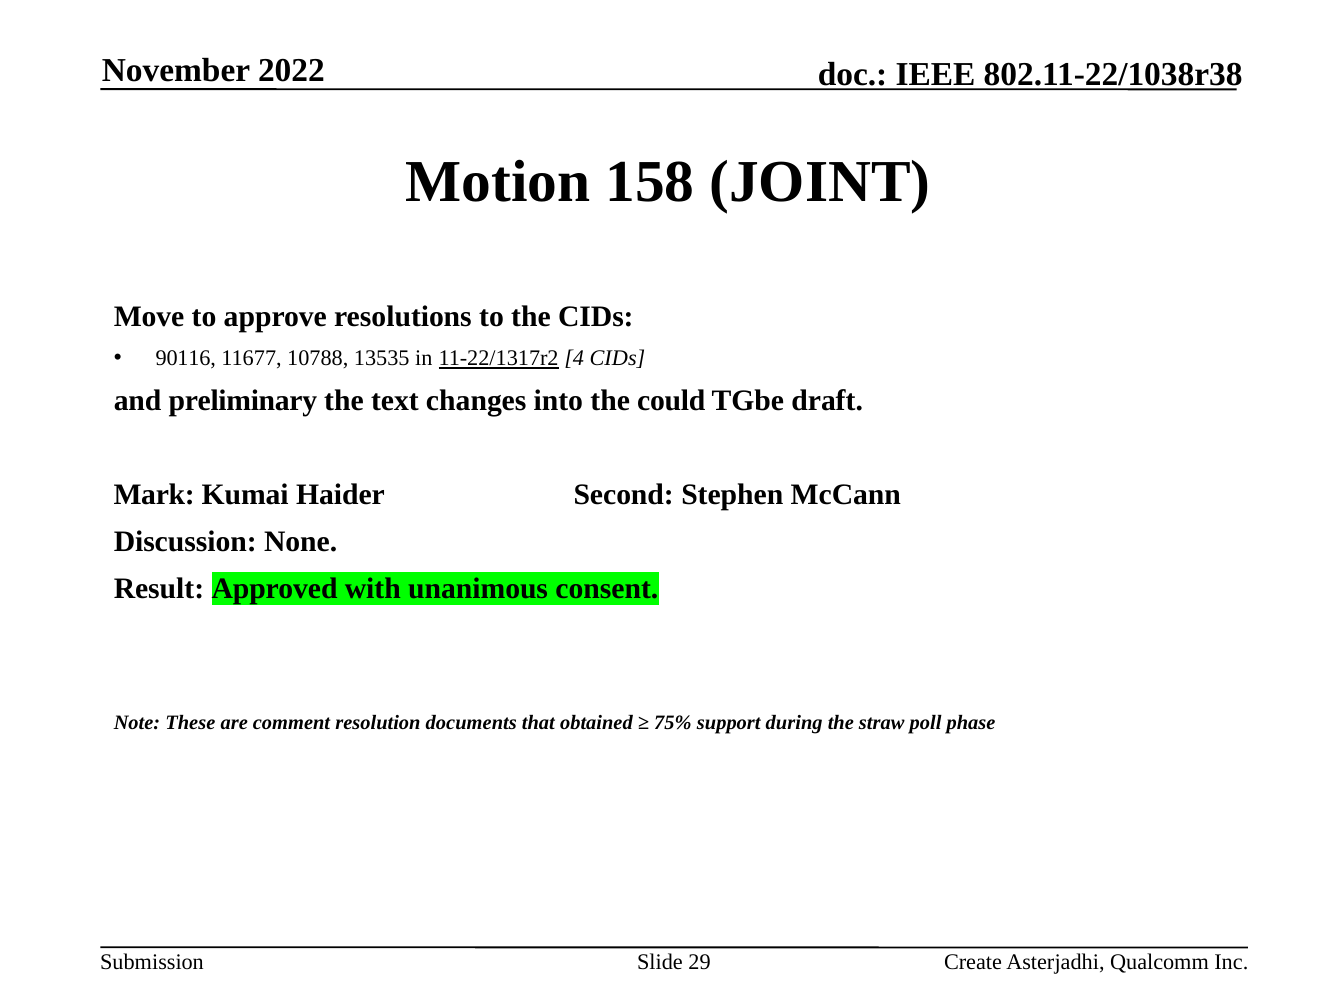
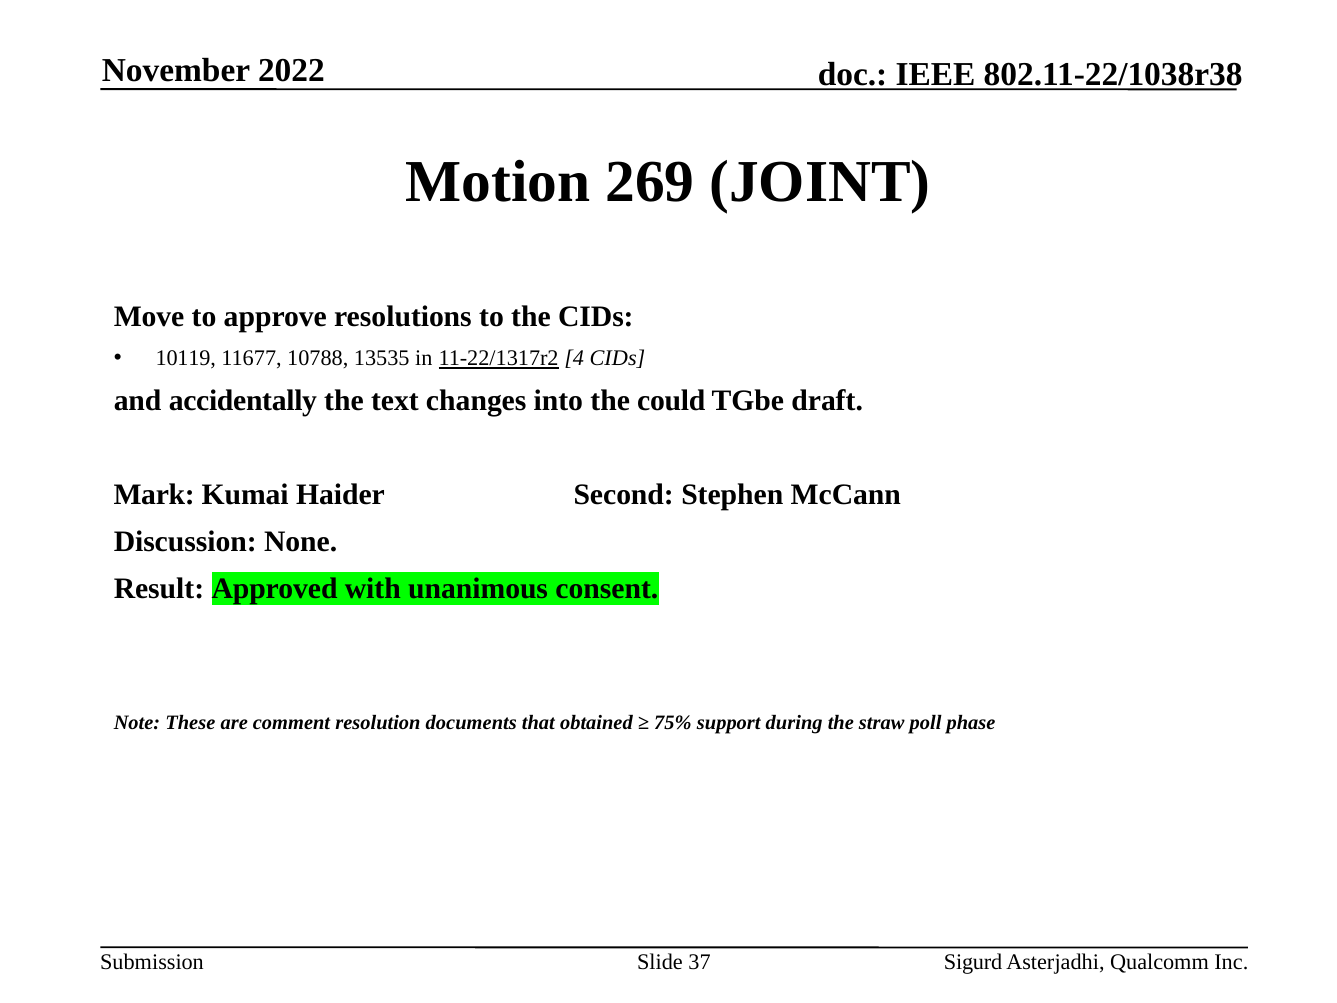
158: 158 -> 269 (650, 182)
90116: 90116 -> 10119 (186, 358)
preliminary: preliminary -> accidentally (243, 401)
29: 29 -> 37 (700, 962)
Create: Create -> Sigurd (973, 962)
